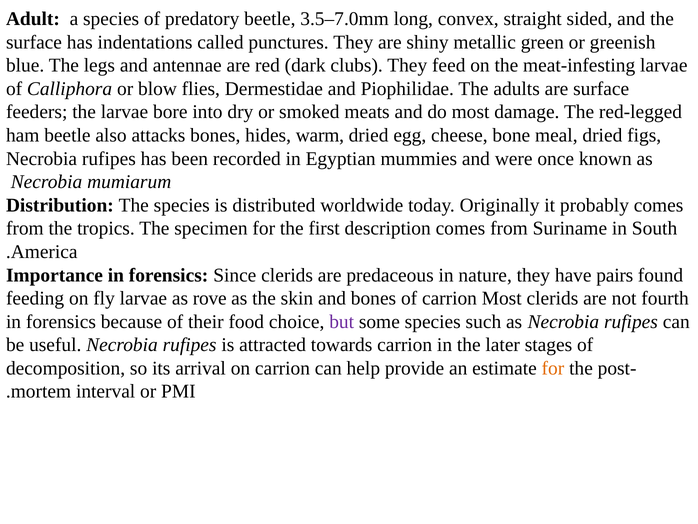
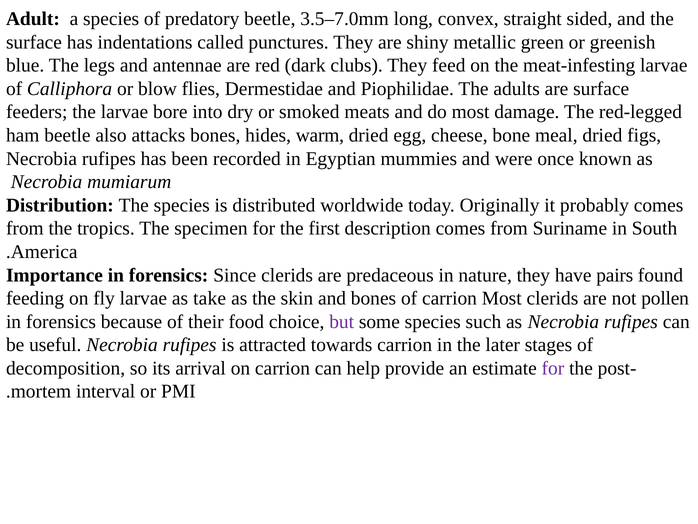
rove: rove -> take (210, 298)
fourth: fourth -> pollen (665, 298)
for colour: orange -> purple (553, 368)
